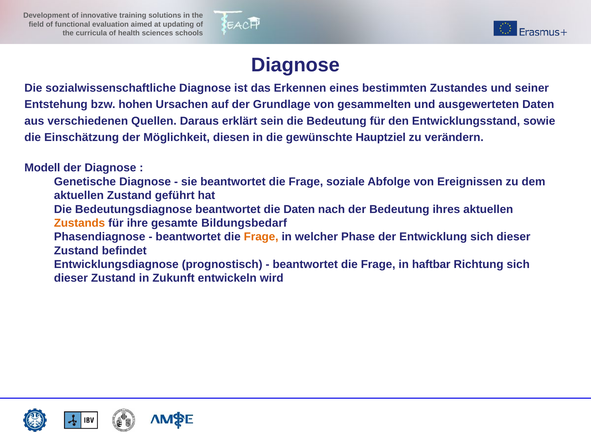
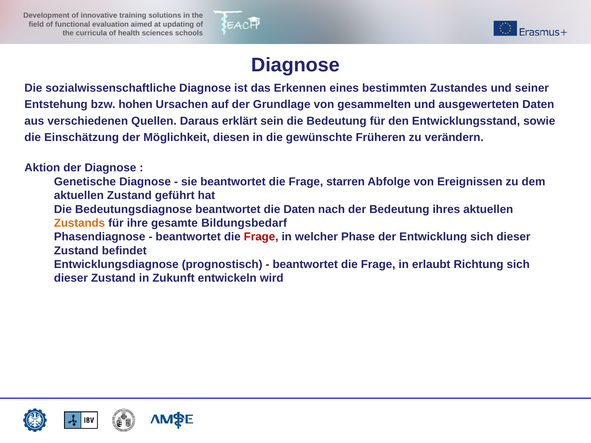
Hauptziel: Hauptziel -> Früheren (381, 138)
Modell: Modell -> Aktion (42, 168)
soziale: soziale -> starren (346, 182)
Frage colour: orange -> red (261, 237)
haftbar: haftbar -> erlaubt (431, 265)
